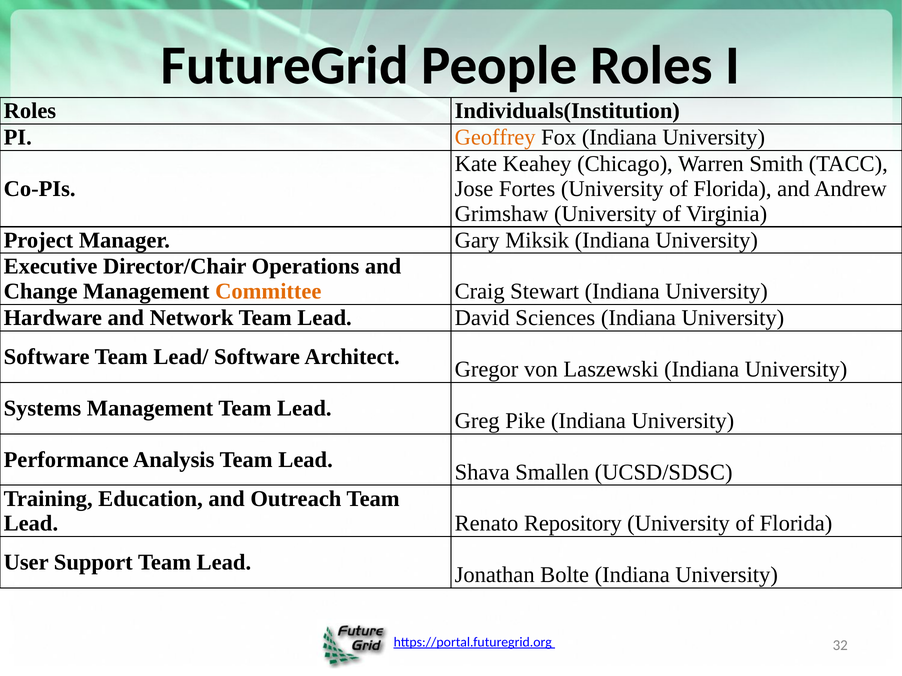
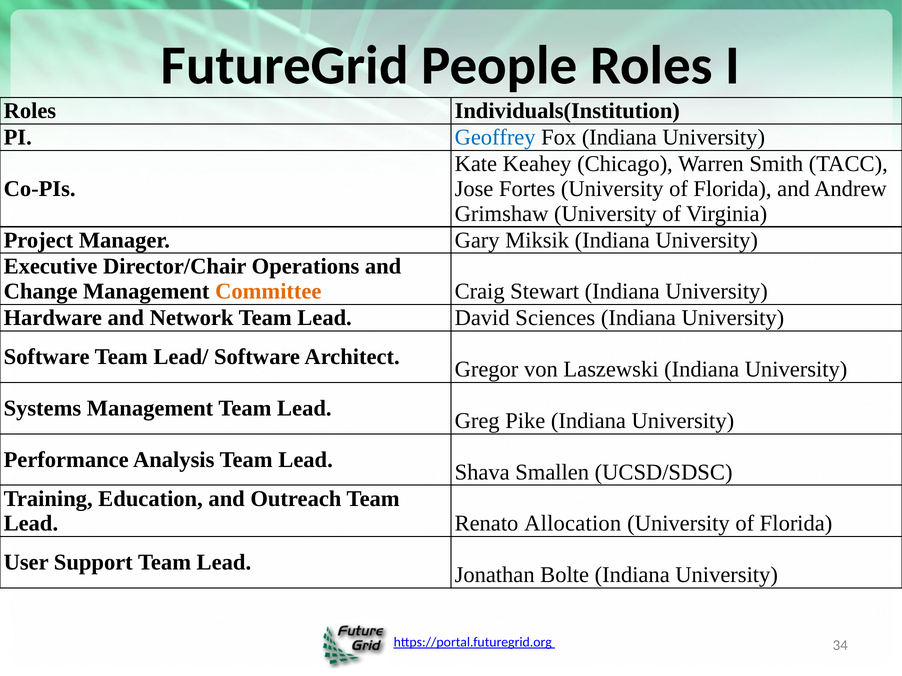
Geoffrey colour: orange -> blue (495, 138)
Repository: Repository -> Allocation (573, 524)
32: 32 -> 34 (840, 646)
